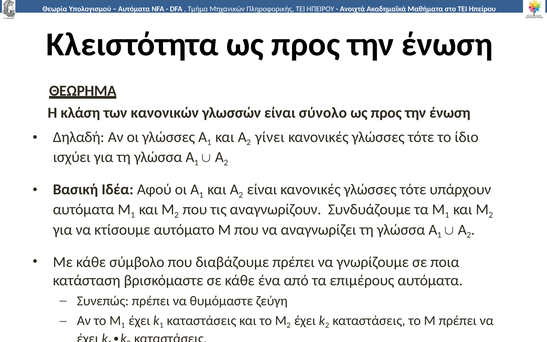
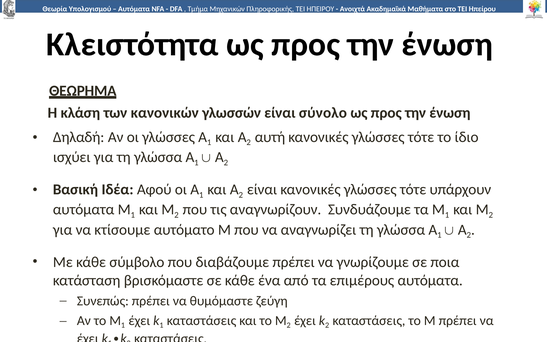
γίνει: γίνει -> αυτή (270, 137)
